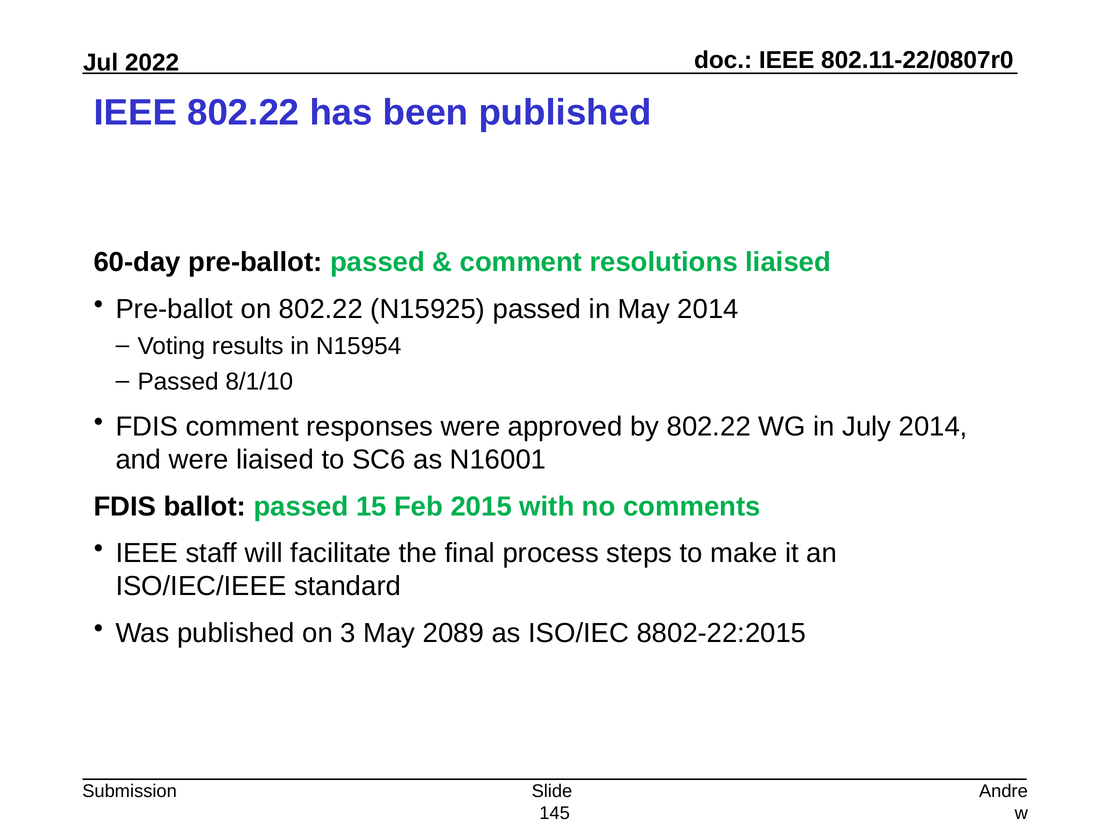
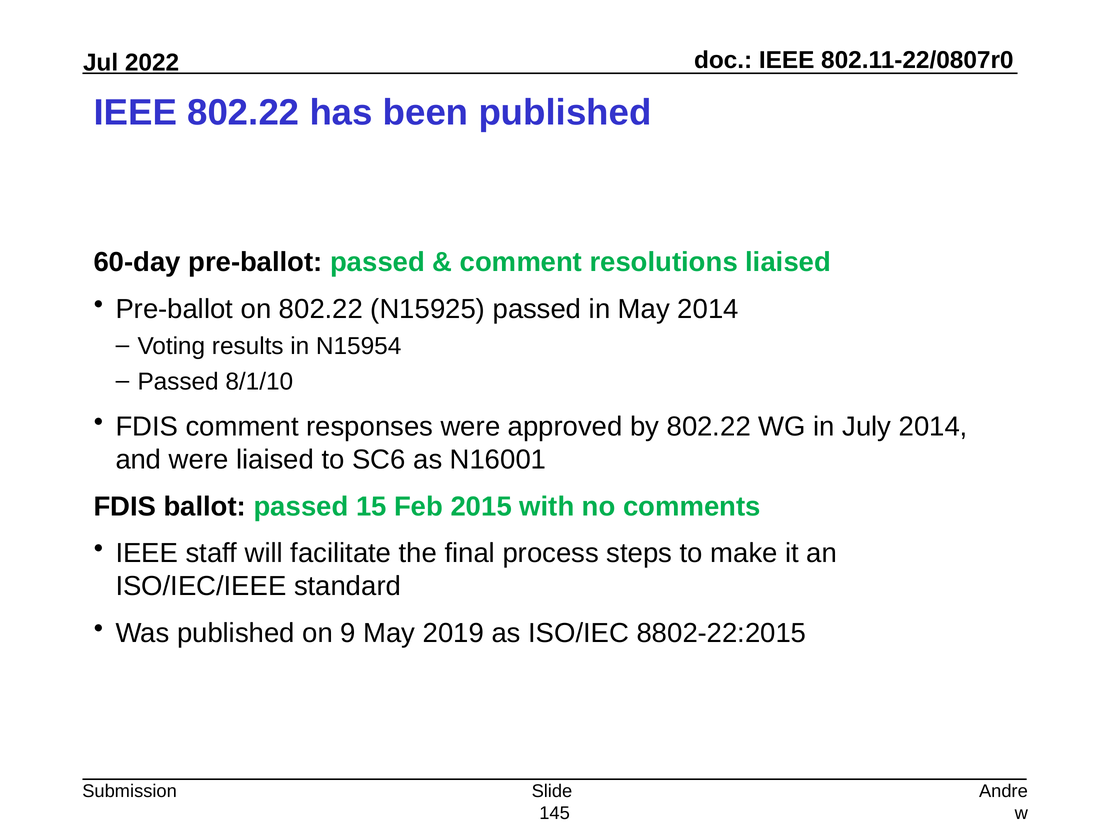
3: 3 -> 9 (348, 633)
2089: 2089 -> 2019 (453, 633)
